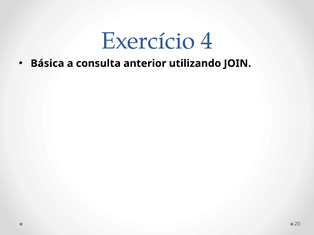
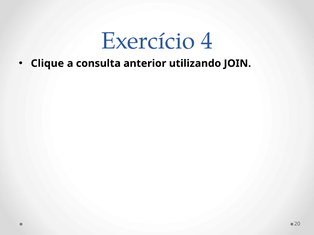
Básica: Básica -> Clique (47, 64)
